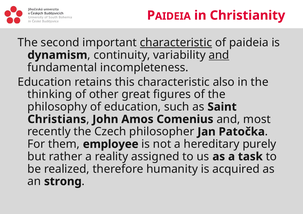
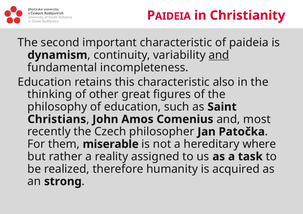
characteristic underline: present -> none (176, 43)
employee: employee -> miserable (111, 144)
purely: purely -> where (259, 144)
